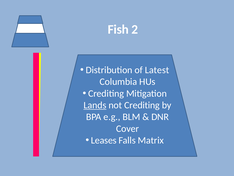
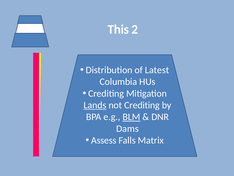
Fish: Fish -> This (118, 29)
BLM underline: none -> present (131, 117)
Cover: Cover -> Dams (127, 128)
Leases: Leases -> Assess (104, 140)
